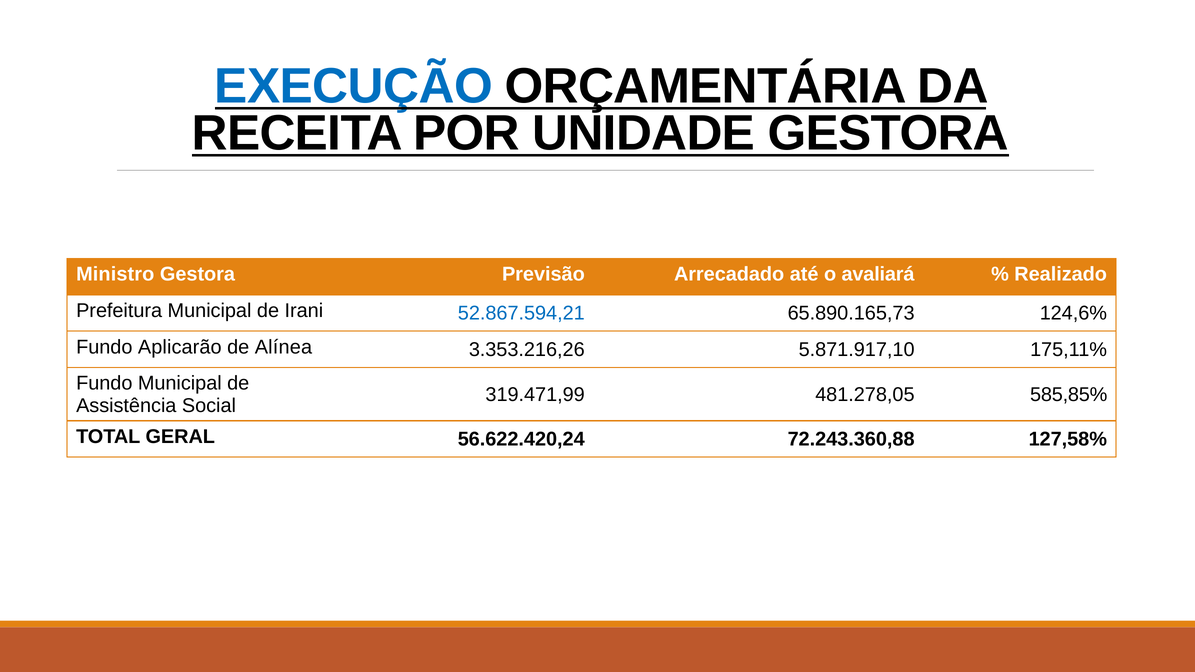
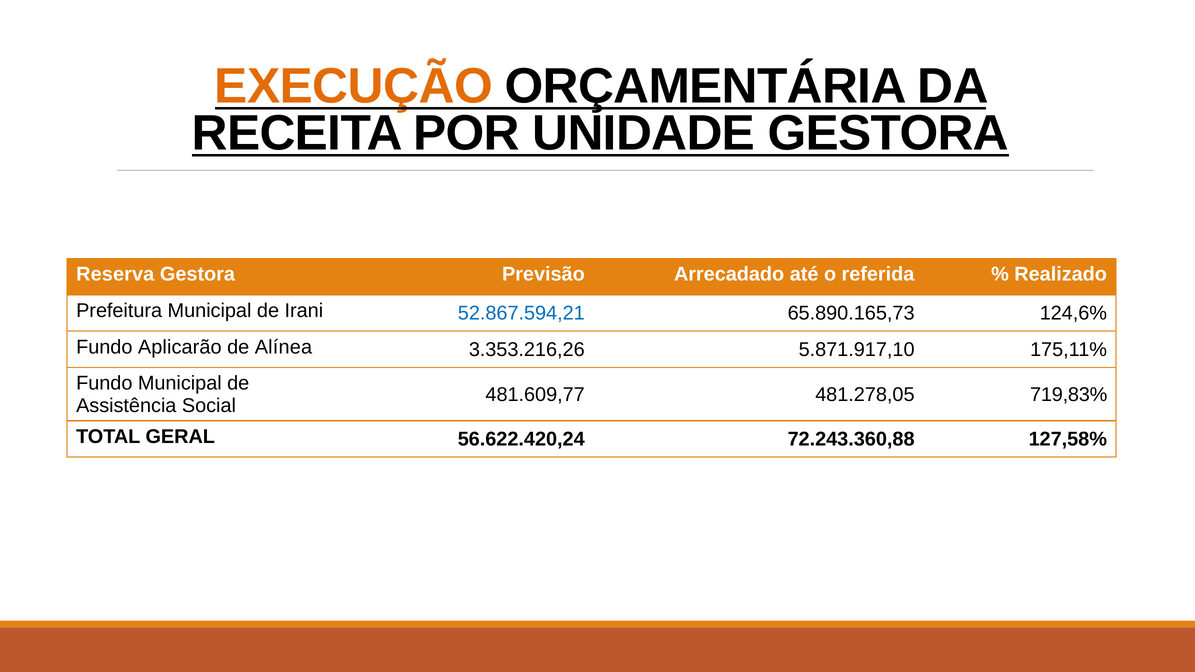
EXECUÇÃO colour: blue -> orange (354, 86)
Ministro: Ministro -> Reserva (115, 274)
avaliará: avaliará -> referida (878, 274)
319.471,99: 319.471,99 -> 481.609,77 (535, 395)
585,85%: 585,85% -> 719,83% (1069, 395)
